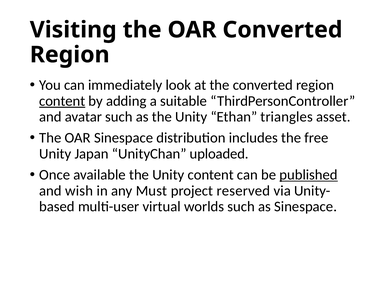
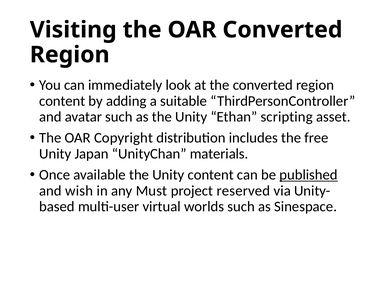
content underline: present -> none (62, 101)
triangles: triangles -> scripting (287, 117)
OAR Sinespace: Sinespace -> Copyright (123, 138)
uploaded: uploaded -> materials (219, 154)
